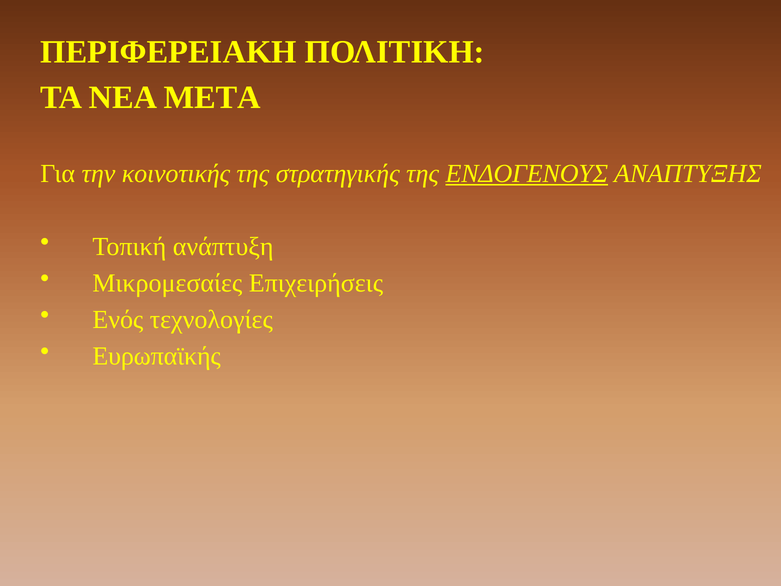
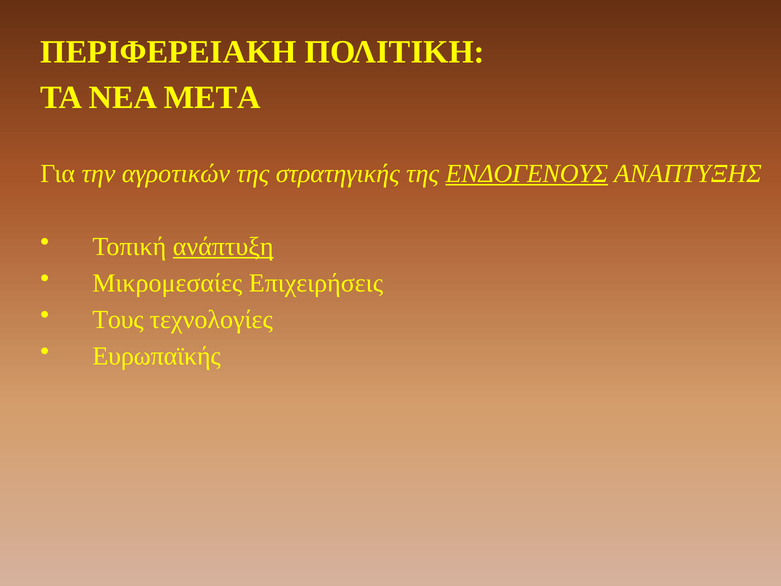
κοινοτικής: κοινοτικής -> αγροτικών (176, 174)
ανάπτυξη underline: none -> present (223, 247)
Ενός: Ενός -> Τους (118, 319)
